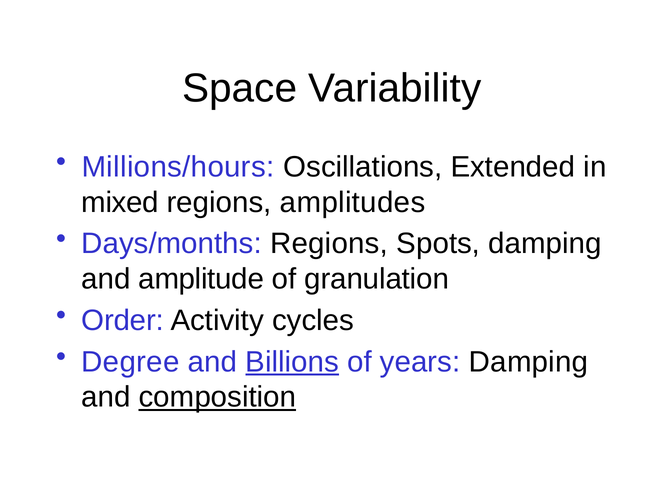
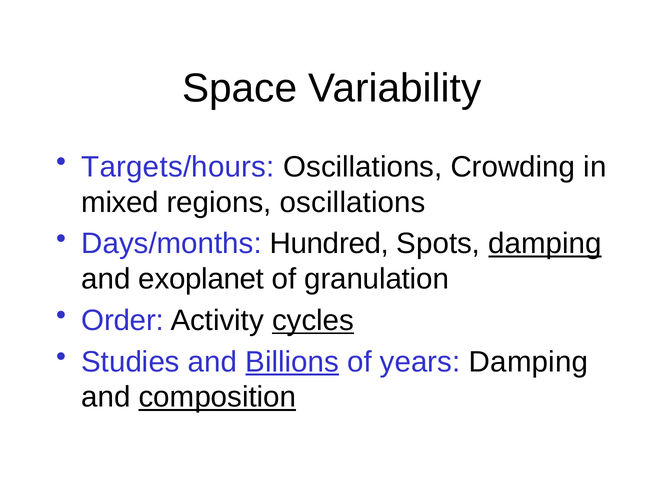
Millions/hours: Millions/hours -> Targets/hours (178, 167)
Extended: Extended -> Crowding (513, 167)
regions amplitudes: amplitudes -> oscillations (353, 202)
Days/months Regions: Regions -> Hundred (329, 244)
damping underline: none -> present (545, 244)
amplitude: amplitude -> exoplanet (201, 279)
cycles underline: none -> present (313, 320)
Degree: Degree -> Studies (131, 362)
